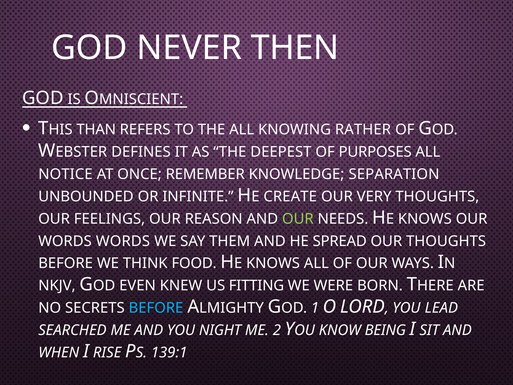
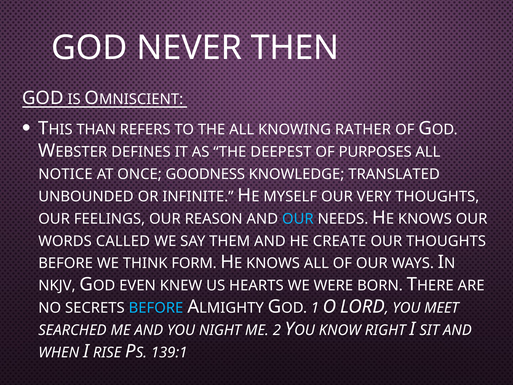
REMEMBER: REMEMBER -> GOODNESS (205, 174)
SEPARATION: SEPARATION -> TRANSLATED (394, 174)
CREATE: CREATE -> MYSELF (290, 196)
OUR colour: light green -> light blue (298, 219)
WORDS WORDS: WORDS -> CALLED (123, 241)
SPREAD: SPREAD -> CREATE (340, 241)
FOOD: FOOD -> FORM (194, 263)
FITTING: FITTING -> HEARTS (256, 286)
LEAD: LEAD -> MEET (441, 308)
BEING: BEING -> RIGHT (385, 330)
